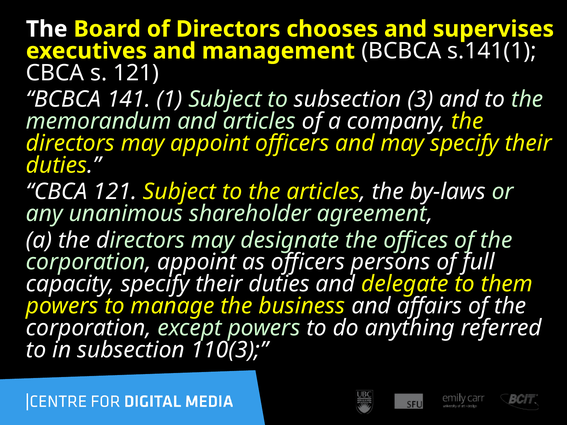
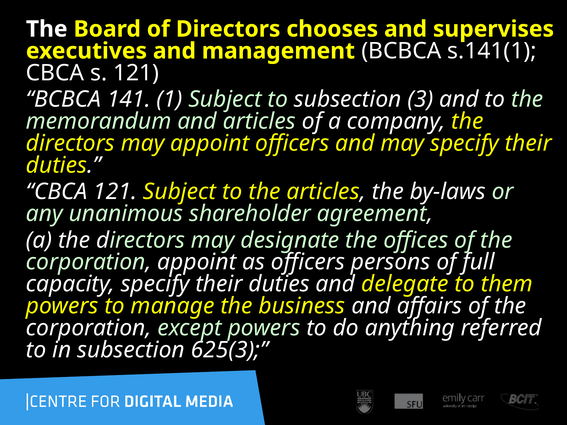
110(3: 110(3 -> 625(3 (230, 350)
